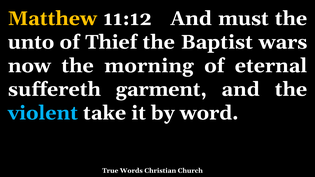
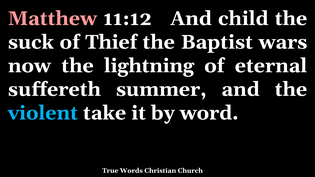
Matthew colour: yellow -> pink (52, 19)
must: must -> child (243, 19)
unto: unto -> suck (31, 42)
morning: morning -> lightning (149, 66)
garment: garment -> summer (161, 89)
